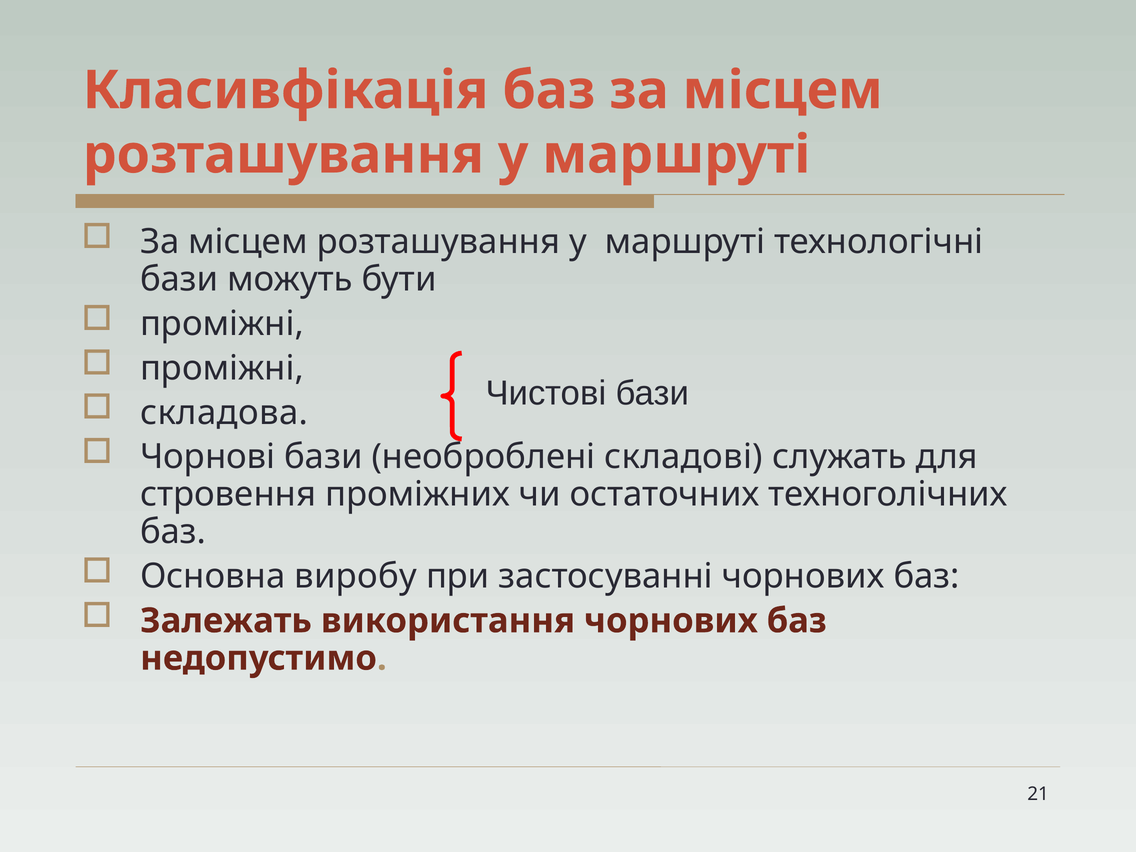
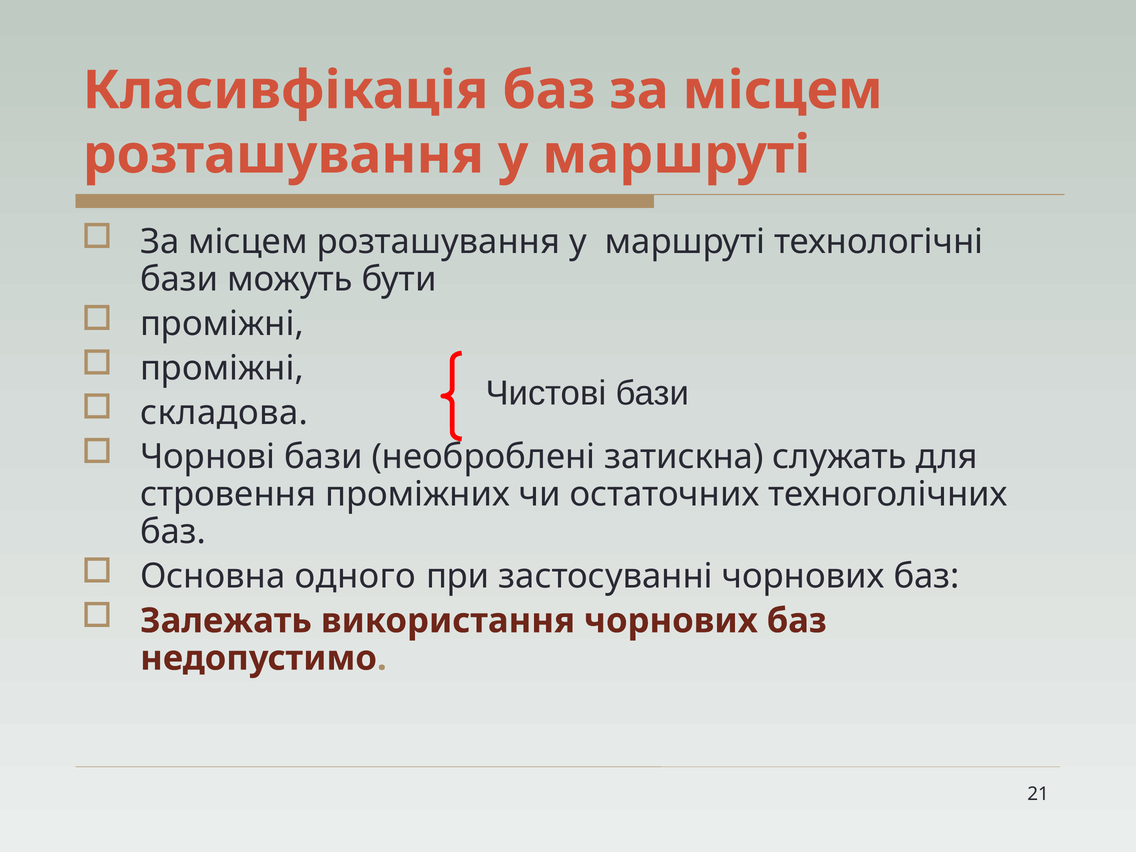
складові: складові -> затискна (684, 457)
виробу: виробу -> одного (355, 576)
